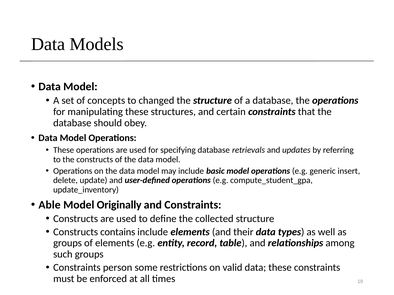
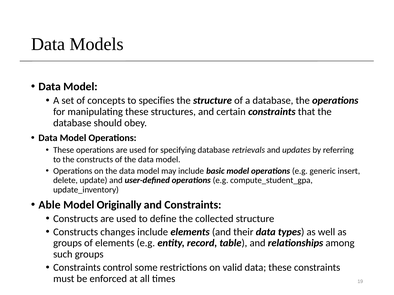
changed: changed -> specifies (156, 101)
contains: contains -> changes (118, 232)
person: person -> control (118, 268)
